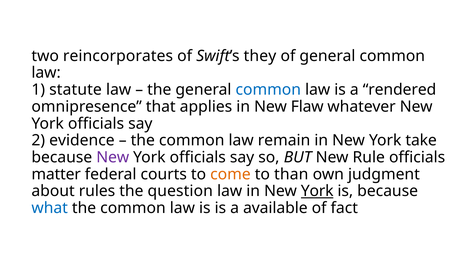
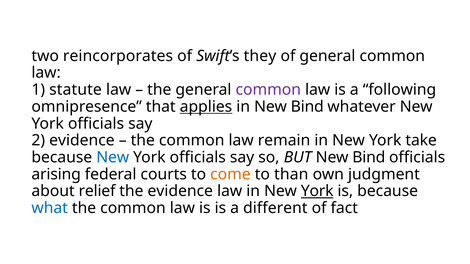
common colour: blue -> purple (268, 90)
rendered: rendered -> following (399, 90)
applies underline: none -> present (206, 107)
in New Flaw: Flaw -> Bind (307, 107)
New colour: purple -> blue (113, 158)
BUT New Rule: Rule -> Bind (369, 158)
matter: matter -> arising (56, 174)
rules: rules -> relief (97, 191)
the question: question -> evidence (180, 191)
available: available -> different (275, 208)
